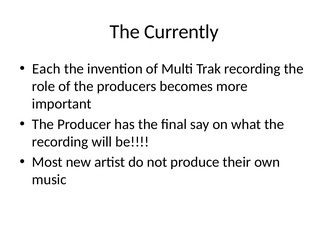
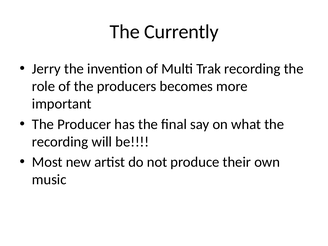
Each: Each -> Jerry (46, 69)
